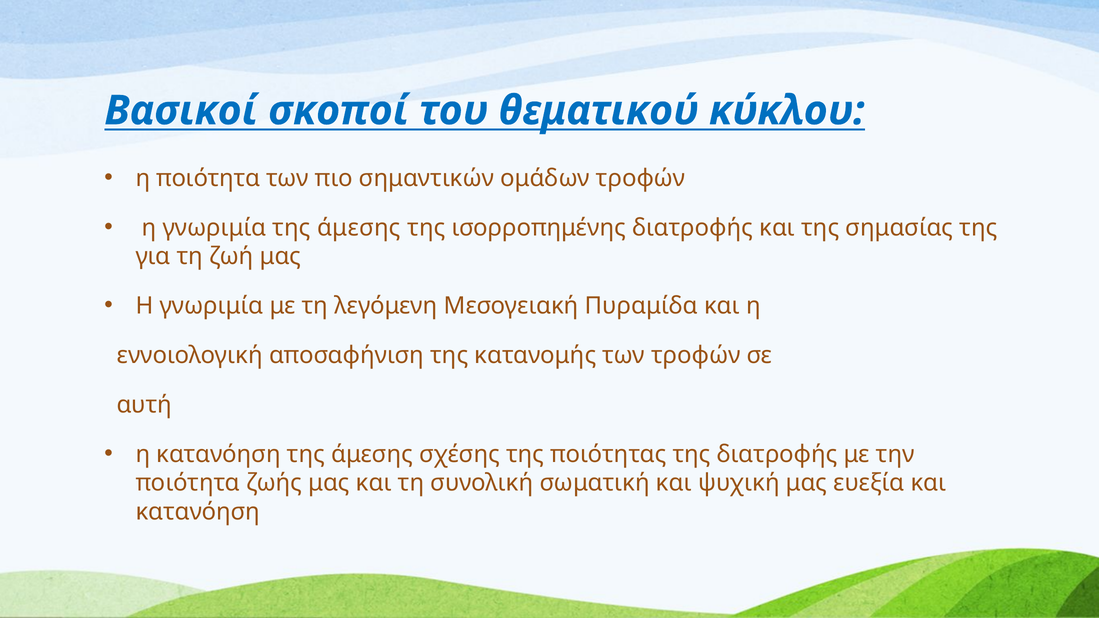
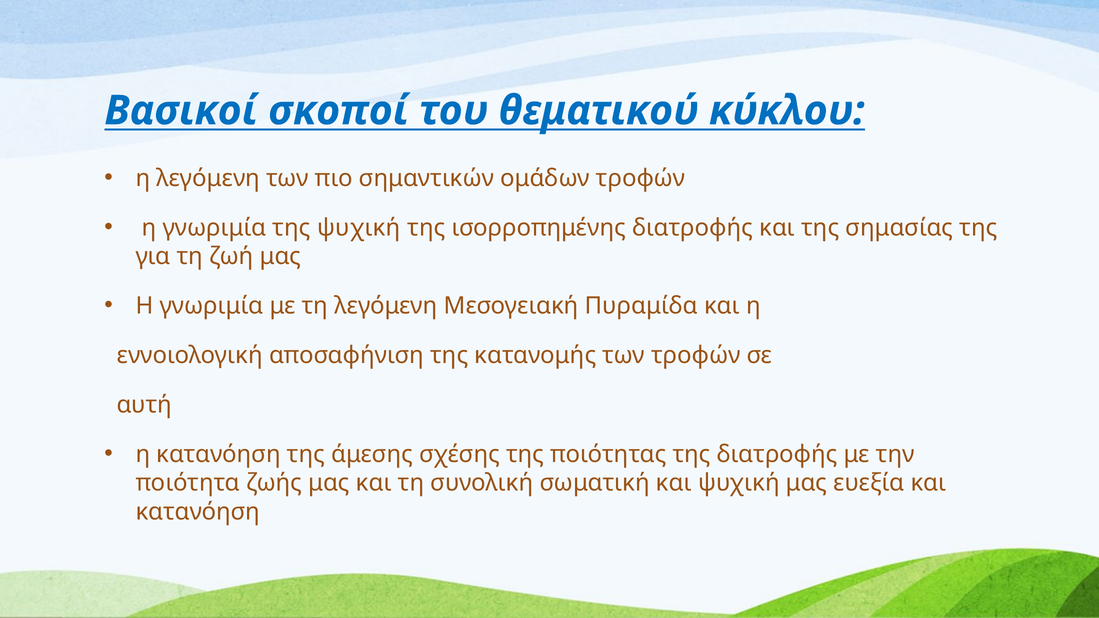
η ποιότητα: ποιότητα -> λεγόμενη (208, 178)
γνωριμία της άμεσης: άμεσης -> ψυχική (359, 228)
